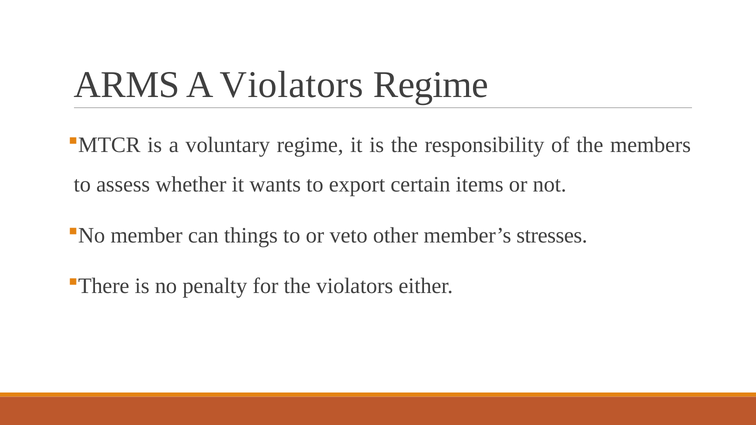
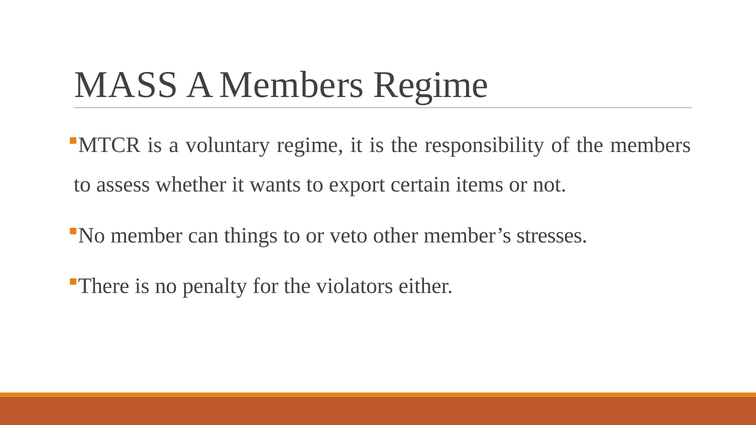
ARMS: ARMS -> MASS (126, 85)
A Violators: Violators -> Members (292, 85)
